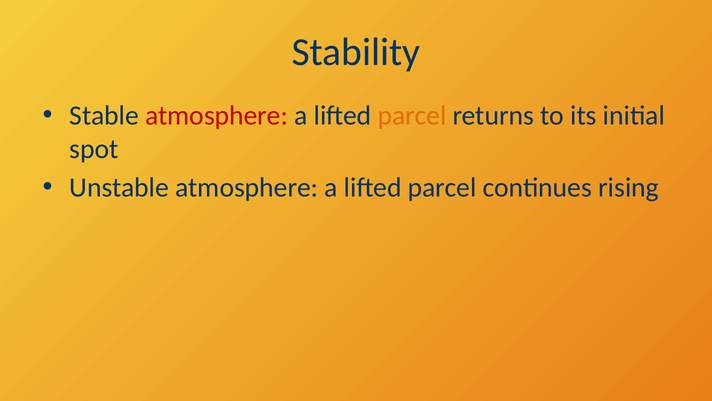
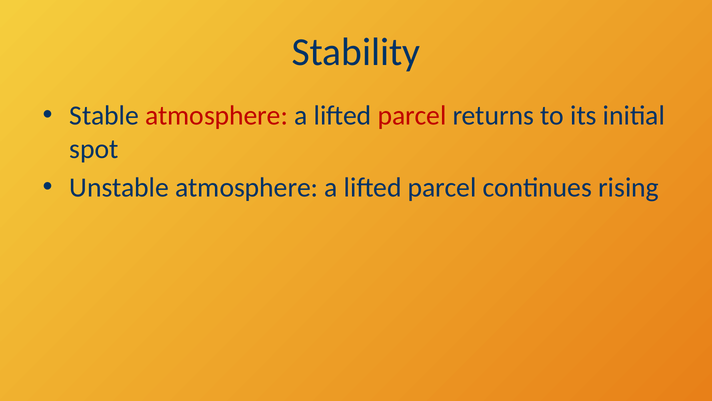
parcel colour: orange -> red (412, 116)
